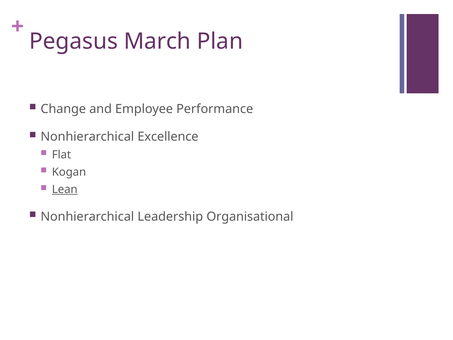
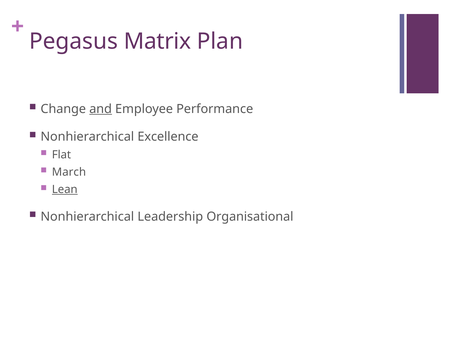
March: March -> Matrix (157, 41)
and underline: none -> present (101, 109)
Kogan: Kogan -> March (69, 172)
